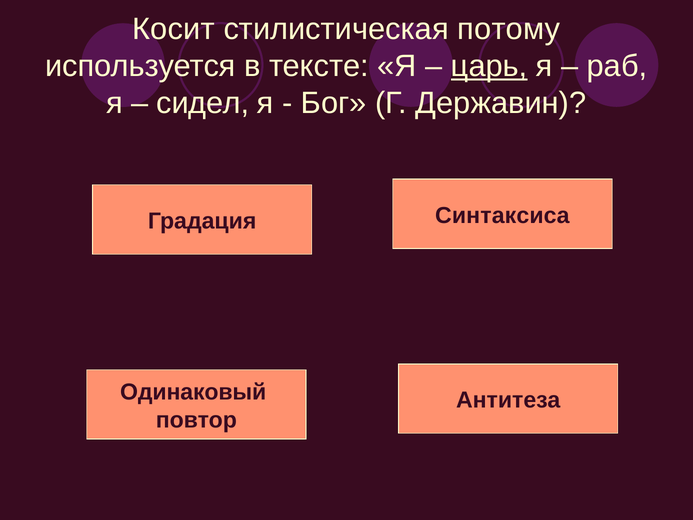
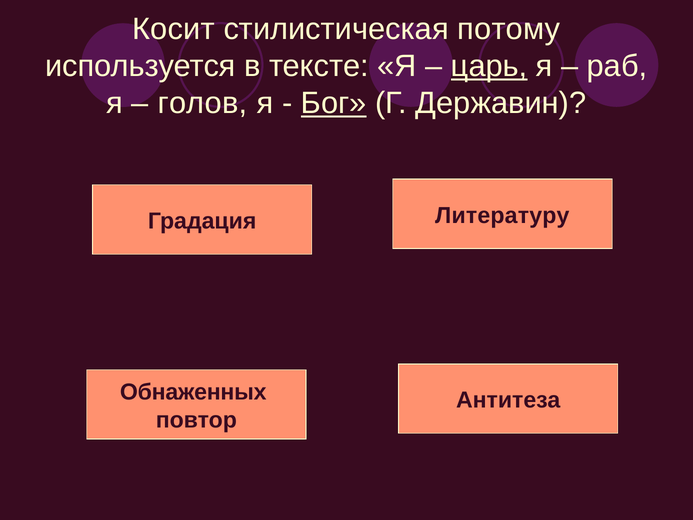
сидел: сидел -> голов (202, 103)
Бог underline: none -> present (334, 103)
Синтаксиса: Синтаксиса -> Литературу (502, 215)
Одинаковый: Одинаковый -> Обнаженных (193, 392)
